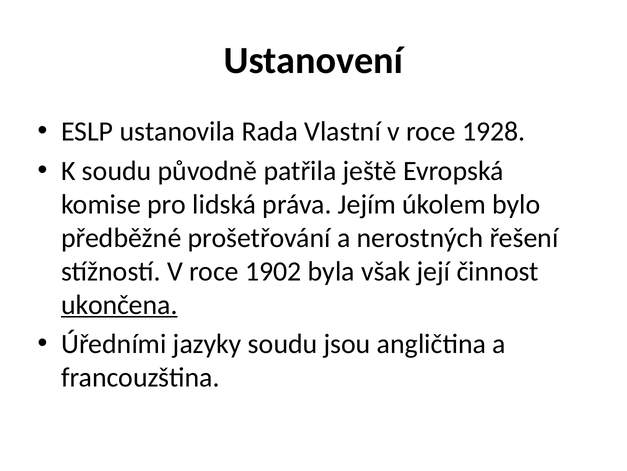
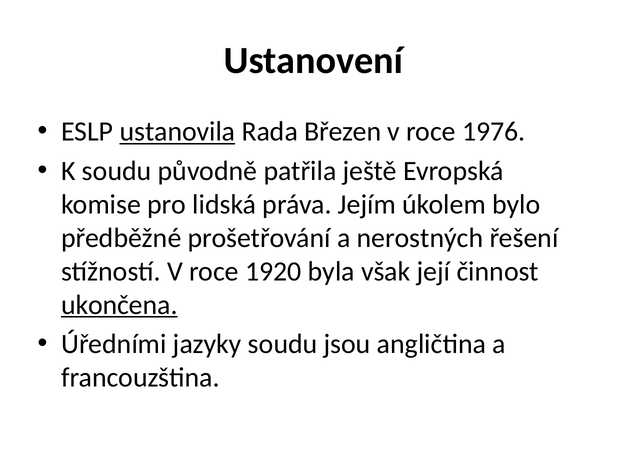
ustanovila underline: none -> present (177, 132)
Vlastní: Vlastní -> Březen (343, 132)
1928: 1928 -> 1976 (494, 132)
1902: 1902 -> 1920 (273, 271)
